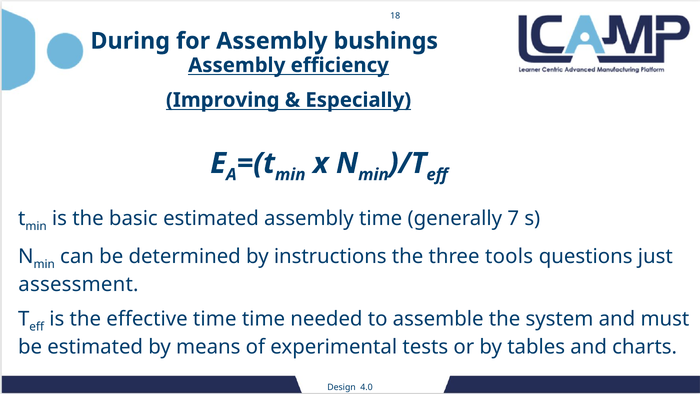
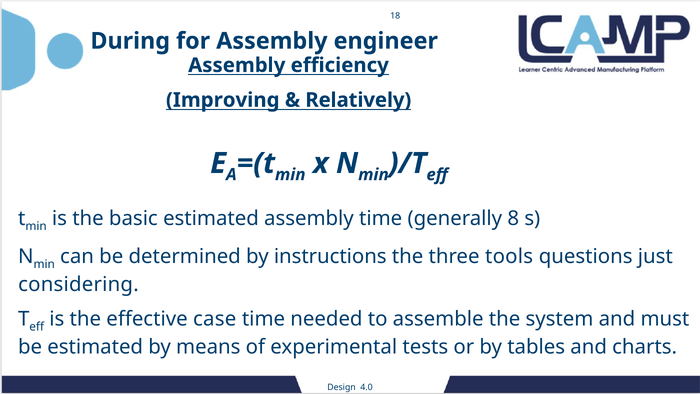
bushings: bushings -> engineer (386, 41)
Especially: Especially -> Relatively (358, 100)
7: 7 -> 8 (513, 218)
assessment: assessment -> considering (78, 284)
effective time: time -> case (215, 319)
